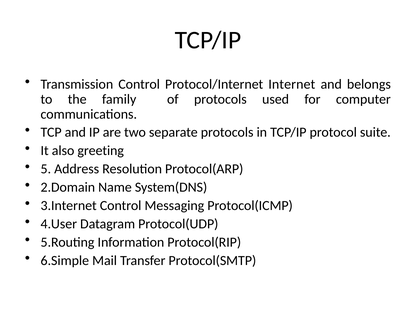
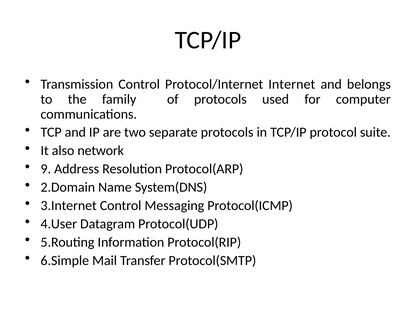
greeting: greeting -> network (101, 151)
5: 5 -> 9 (46, 169)
